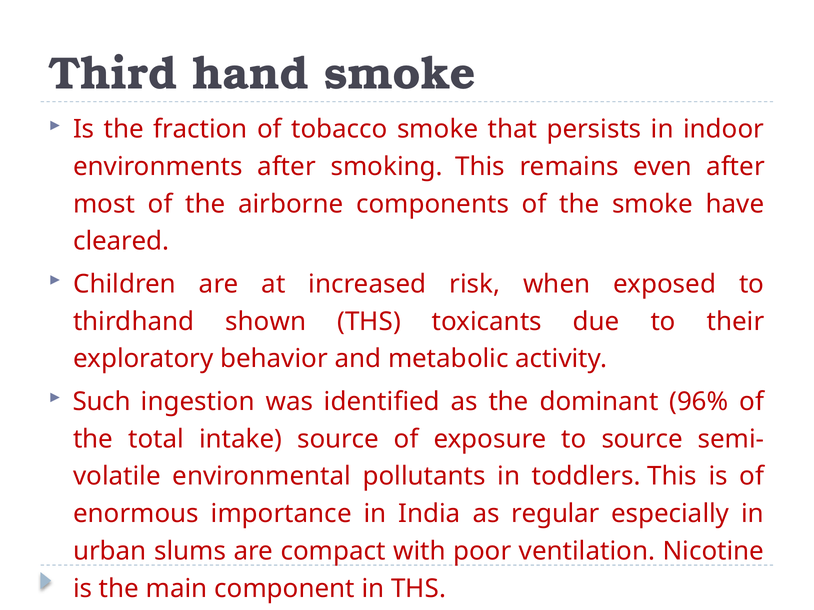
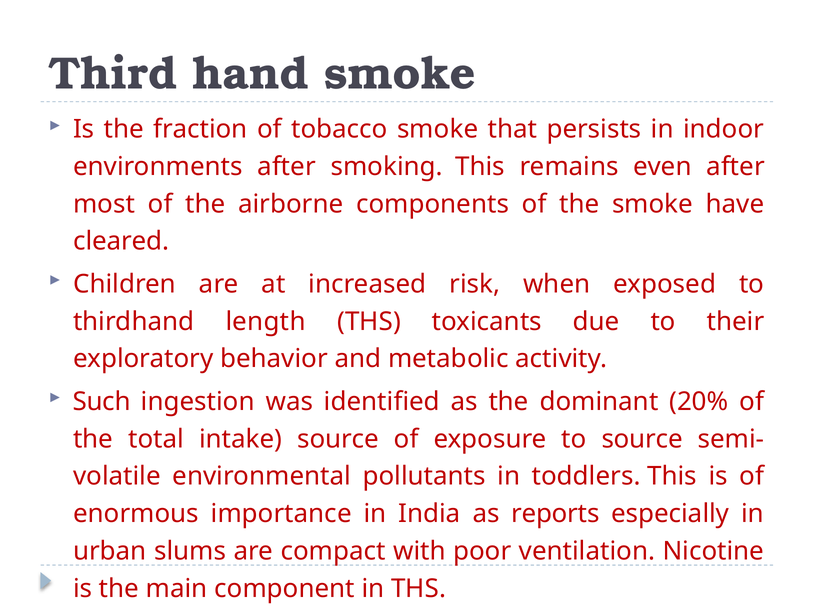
shown: shown -> length (266, 322)
96%: 96% -> 20% (699, 402)
regular: regular -> reports (555, 514)
